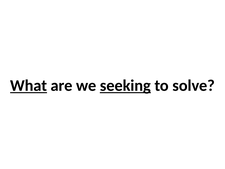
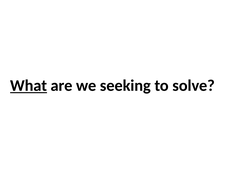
seeking underline: present -> none (125, 85)
